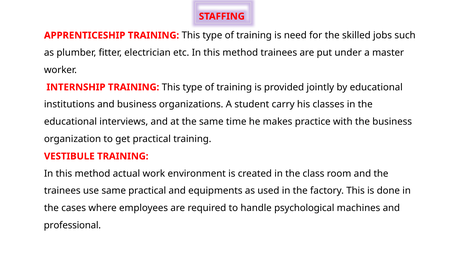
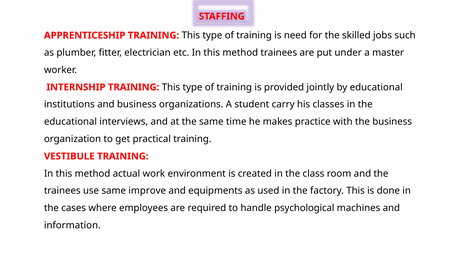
same practical: practical -> improve (147, 191)
professional: professional -> information (72, 226)
